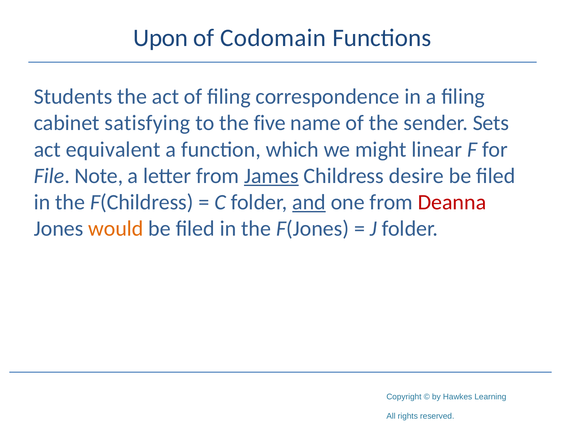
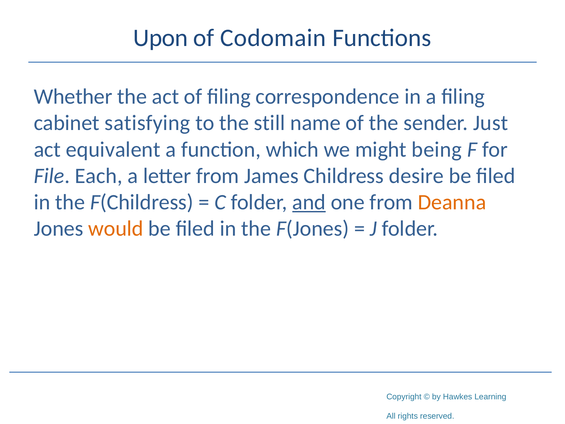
Students: Students -> Whether (73, 97)
five: five -> still (270, 123)
Sets: Sets -> Just (491, 123)
linear: linear -> being (437, 149)
Note: Note -> Each (99, 176)
James underline: present -> none (271, 176)
Deanna colour: red -> orange (452, 202)
